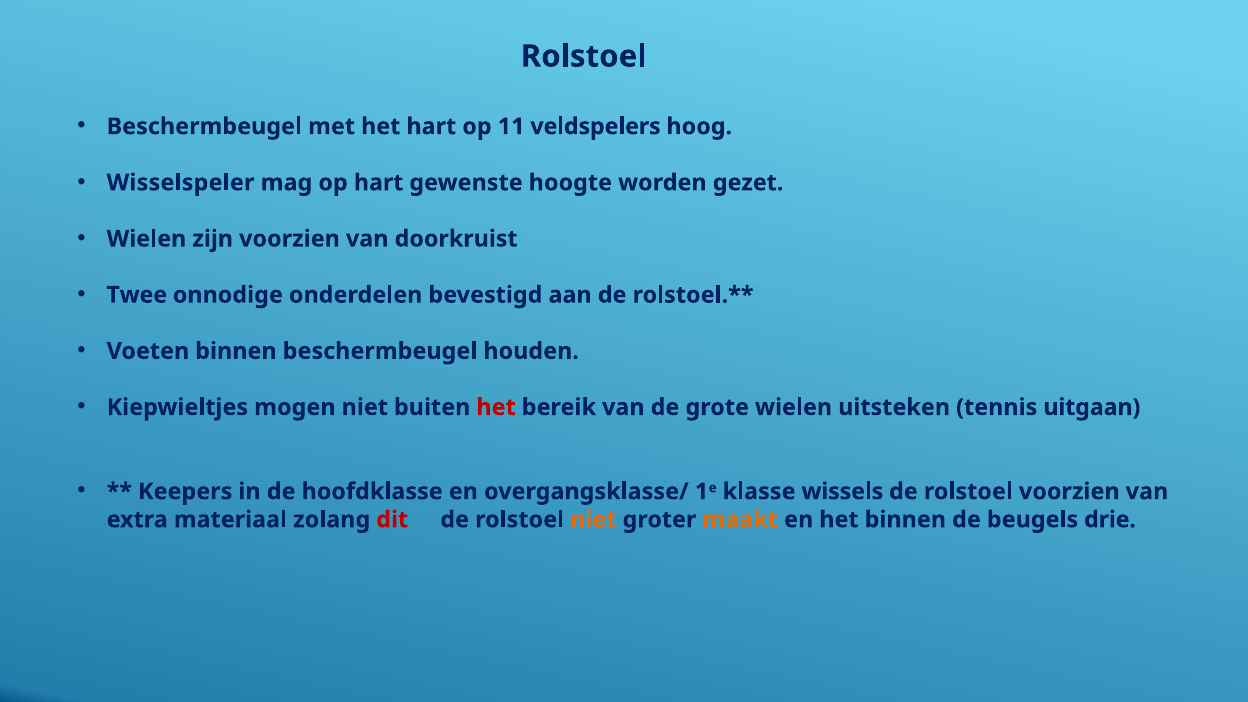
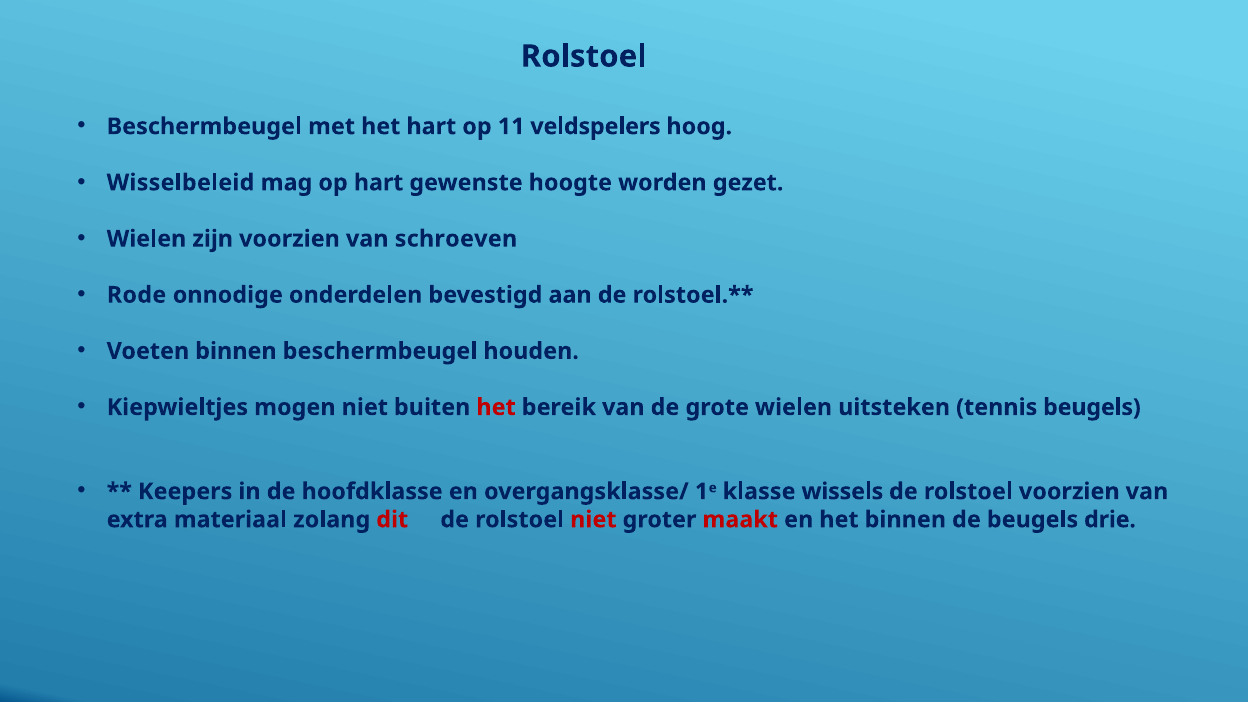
Wisselspeler: Wisselspeler -> Wisselbeleid (181, 183)
doorkruist: doorkruist -> schroeven (456, 239)
Twee: Twee -> Rode (137, 295)
tennis uitgaan: uitgaan -> beugels (1092, 407)
niet colour: orange -> red (593, 520)
maakt colour: orange -> red (740, 520)
